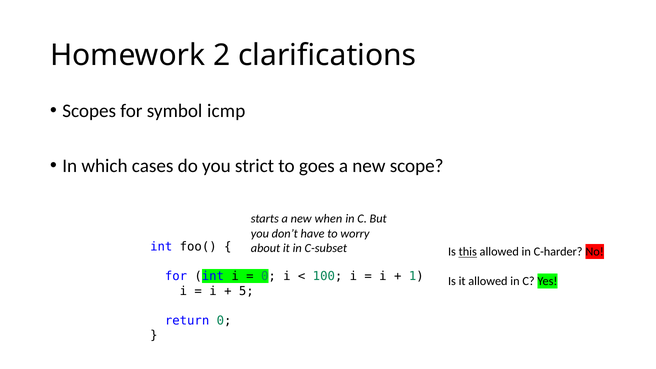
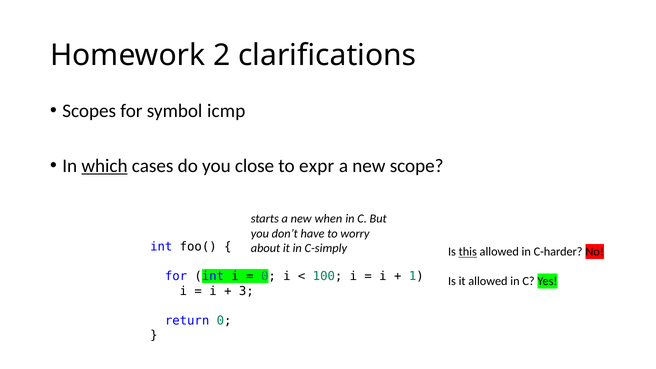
which underline: none -> present (104, 166)
strict: strict -> close (255, 166)
goes: goes -> expr (317, 166)
C-subset: C-subset -> C-simply (326, 248)
5: 5 -> 3 (246, 291)
